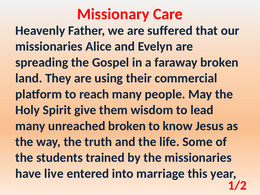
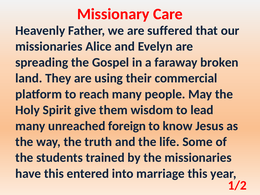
unreached broken: broken -> foreign (127, 126)
have live: live -> this (54, 174)
